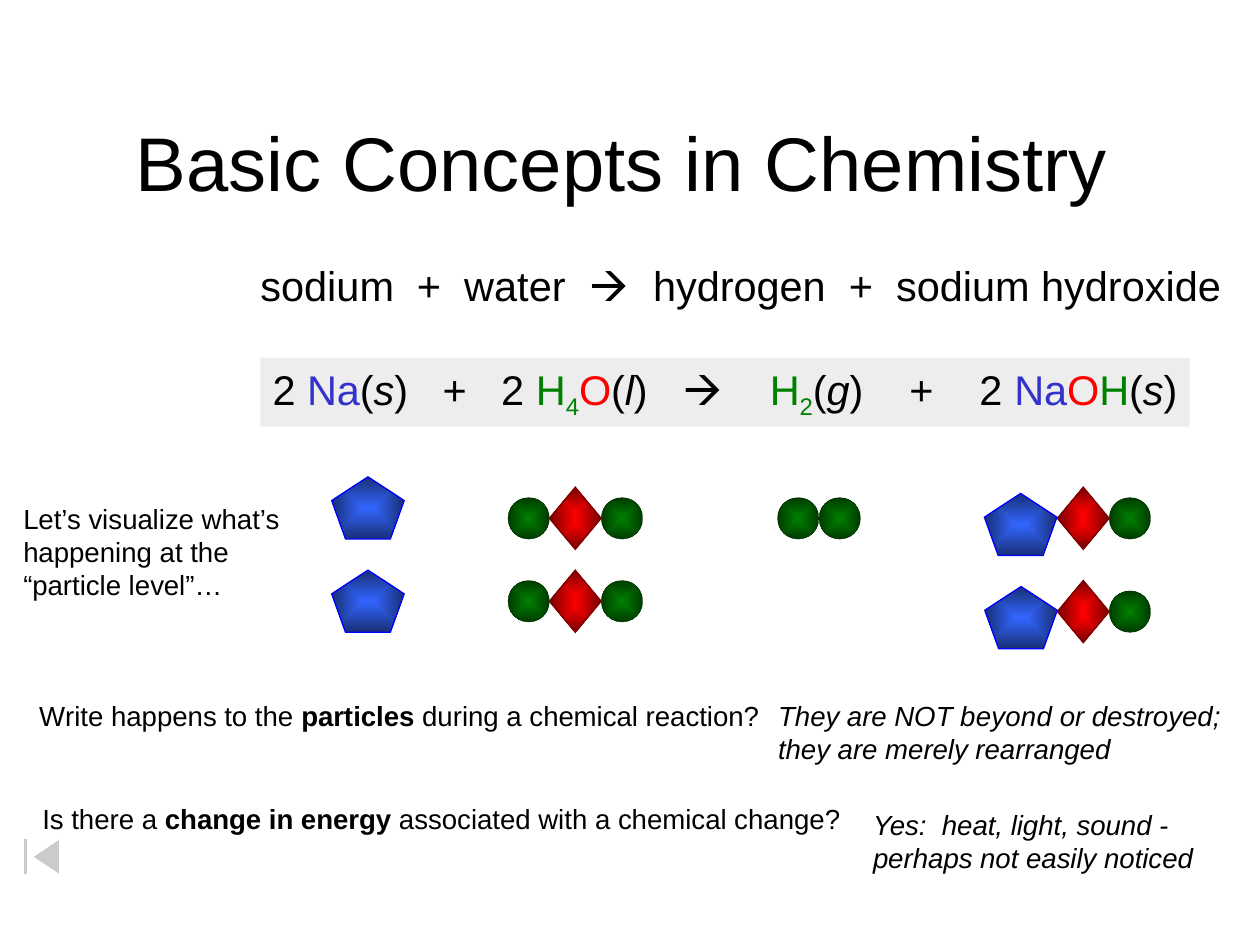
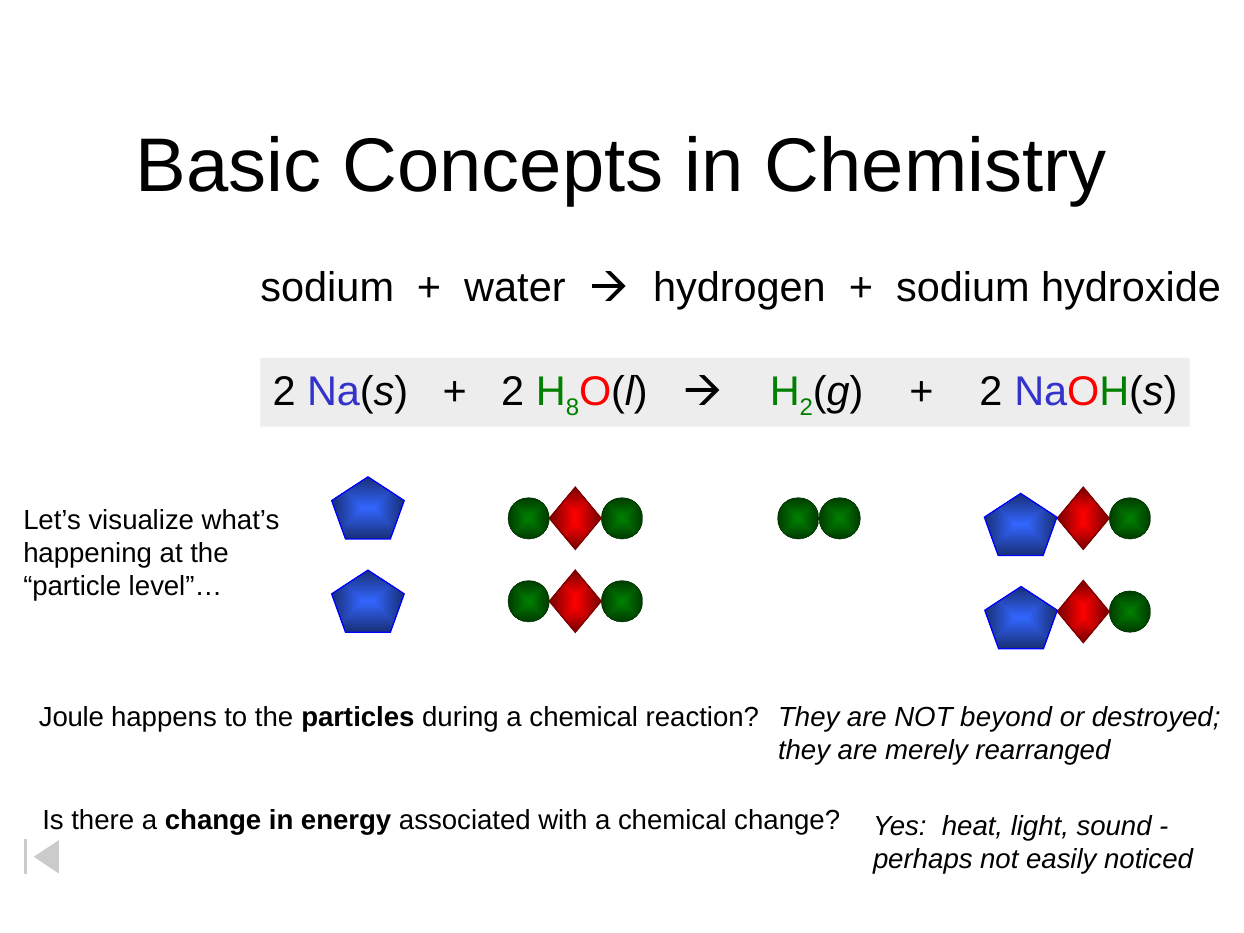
4: 4 -> 8 (573, 408)
Write: Write -> Joule (71, 717)
